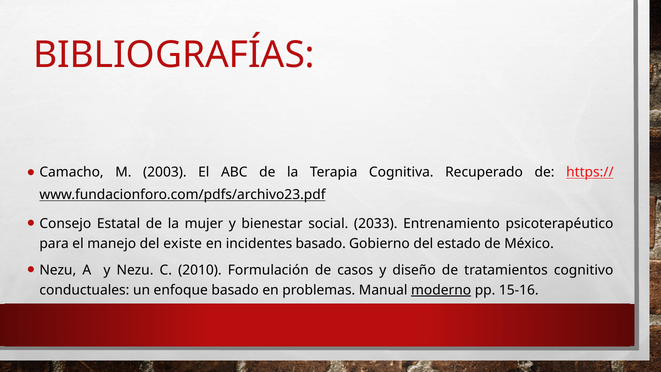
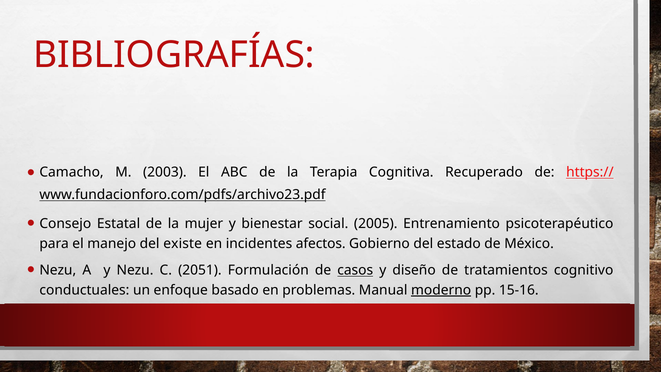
2033: 2033 -> 2005 (376, 224)
incidentes basado: basado -> afectos (321, 243)
2010: 2010 -> 2051 (200, 270)
casos underline: none -> present (355, 270)
